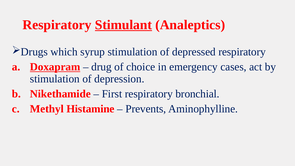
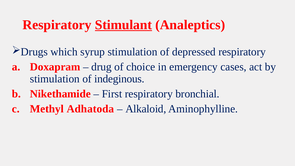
Doxapram underline: present -> none (55, 67)
depression: depression -> indeginous (119, 79)
Histamine: Histamine -> Adhatoda (90, 109)
Prevents: Prevents -> Alkaloid (146, 109)
